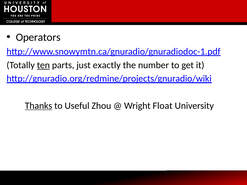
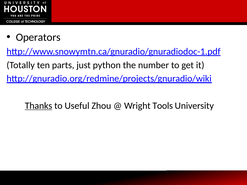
ten underline: present -> none (43, 65)
exactly: exactly -> python (107, 65)
Float: Float -> Tools (163, 106)
